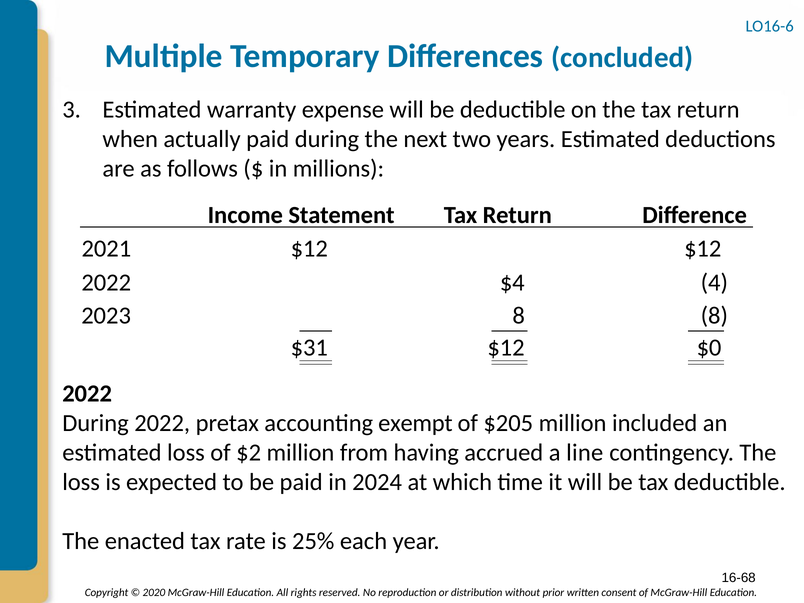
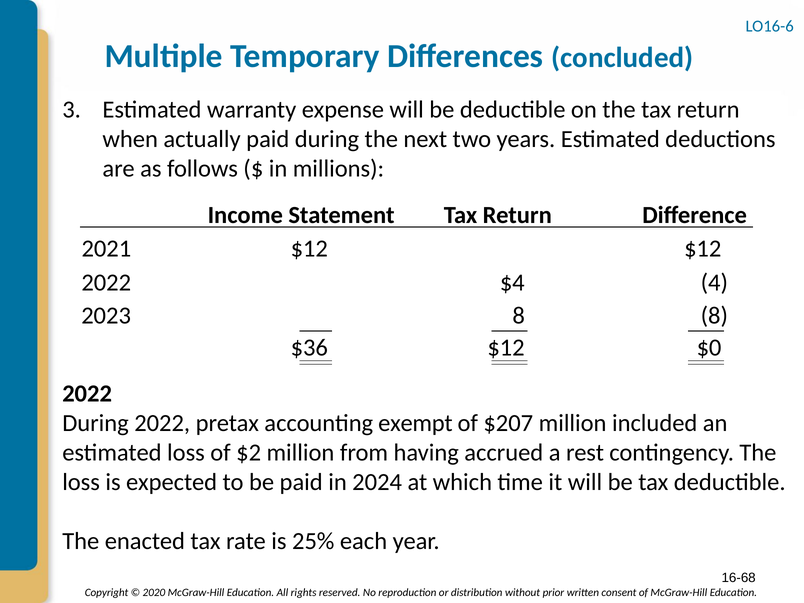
$31: $31 -> $36 (309, 348)
$205: $205 -> $207 (508, 423)
line: line -> rest (585, 453)
